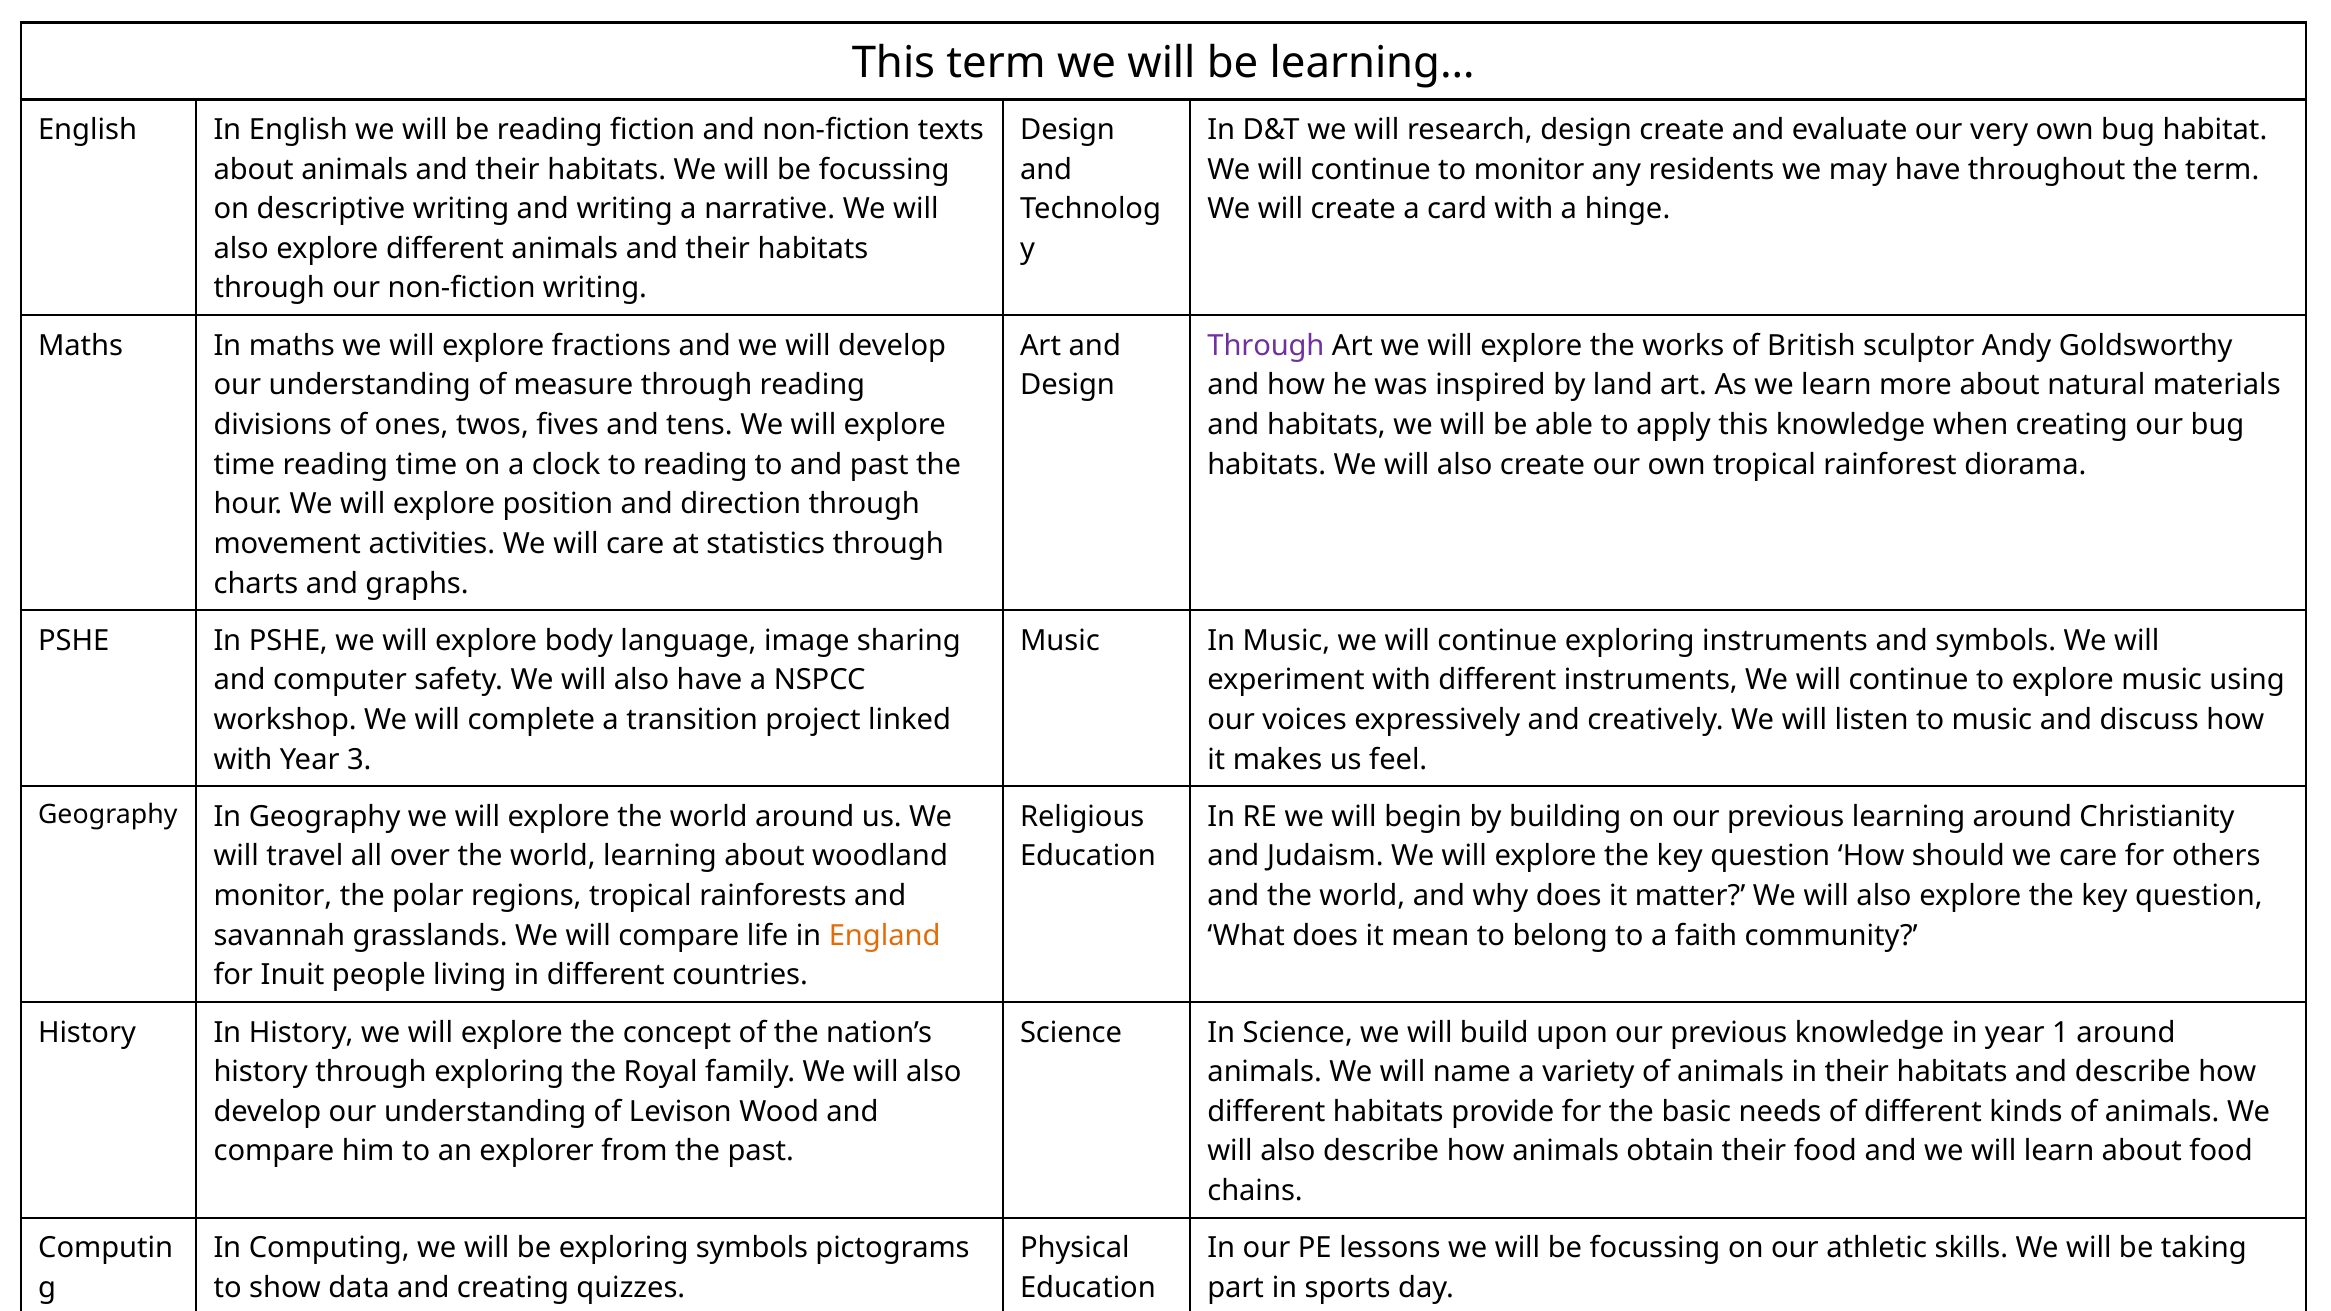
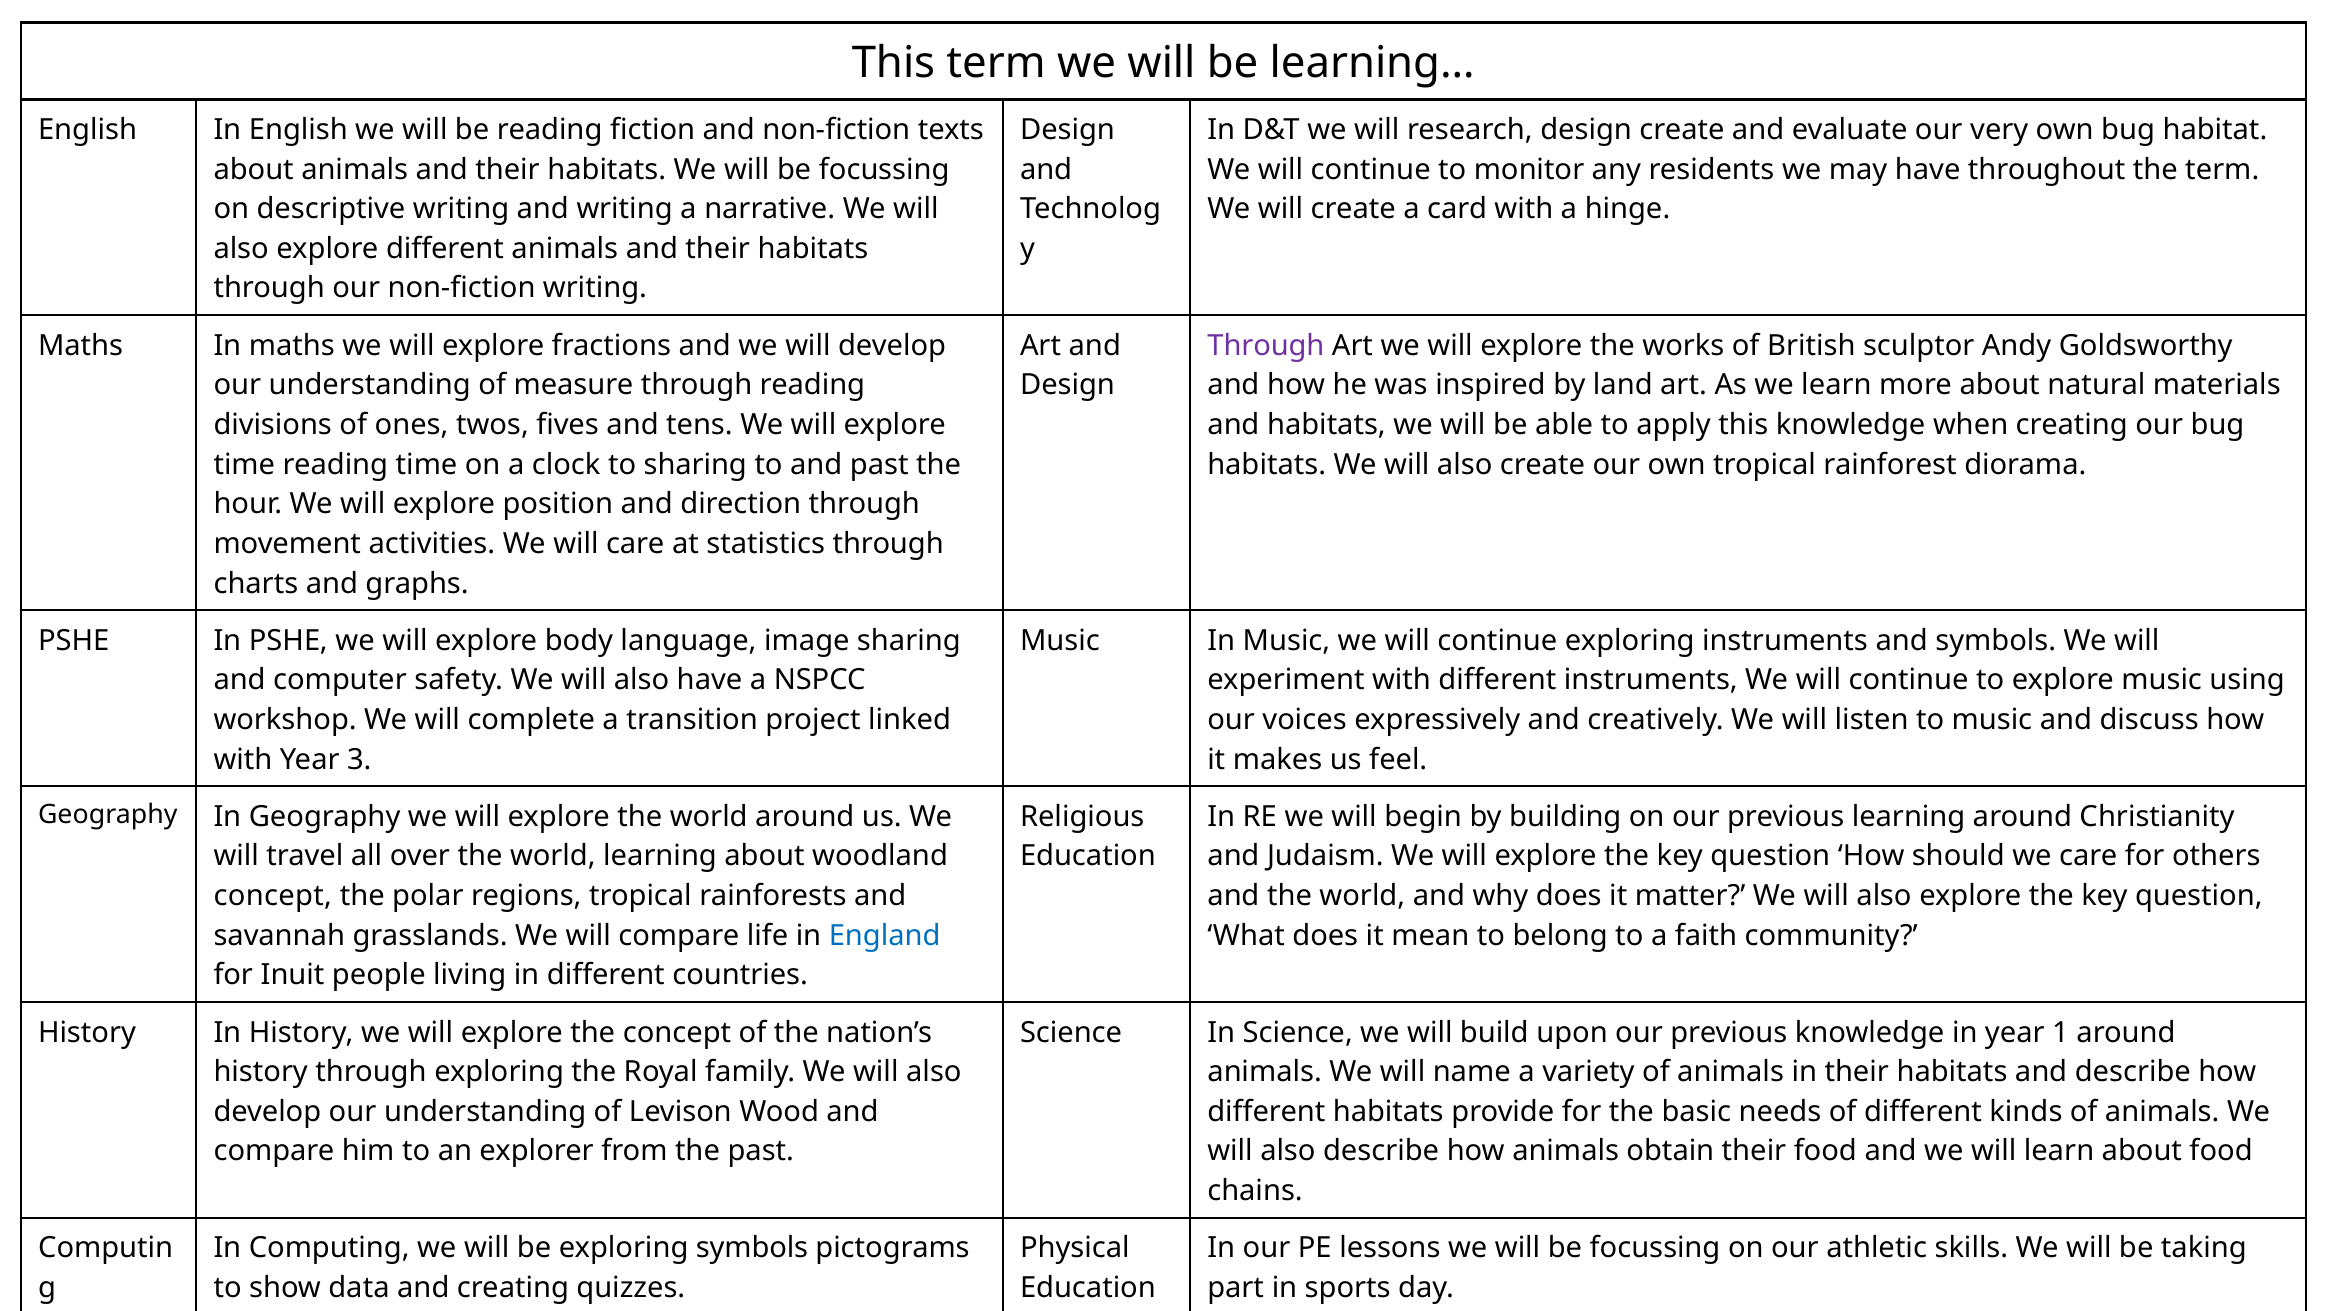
to reading: reading -> sharing (695, 465)
monitor: monitor -> concept (273, 896)
England colour: orange -> blue (885, 936)
